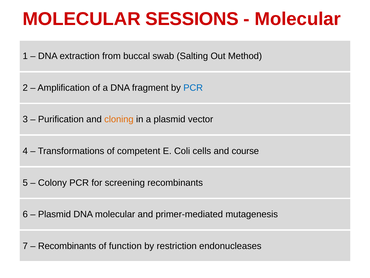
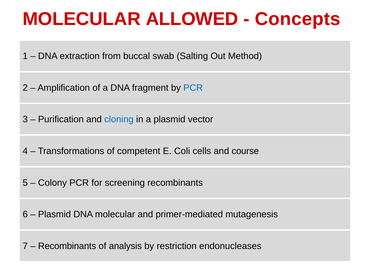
SESSIONS: SESSIONS -> ALLOWED (192, 19)
Molecular: Molecular -> Concepts (298, 19)
cloning colour: orange -> blue (119, 119)
function: function -> analysis (125, 246)
